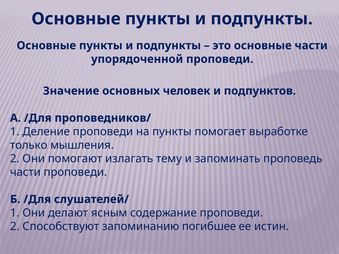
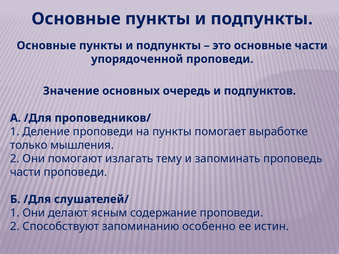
человек: человек -> очередь (187, 91)
погибшее: погибшее -> особенно (209, 227)
